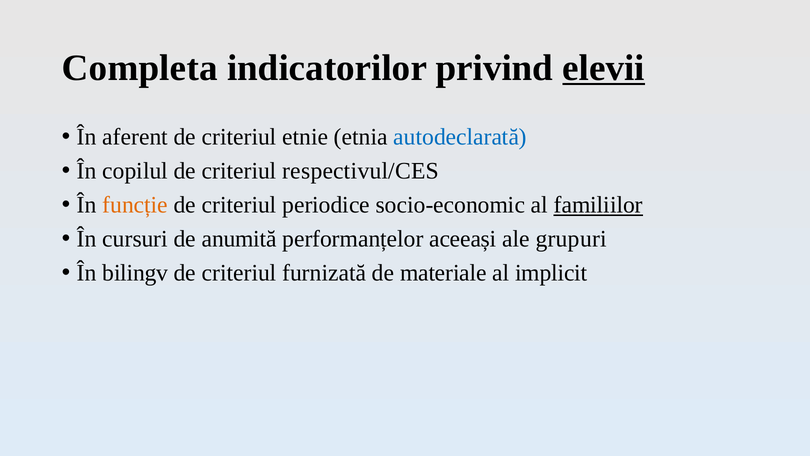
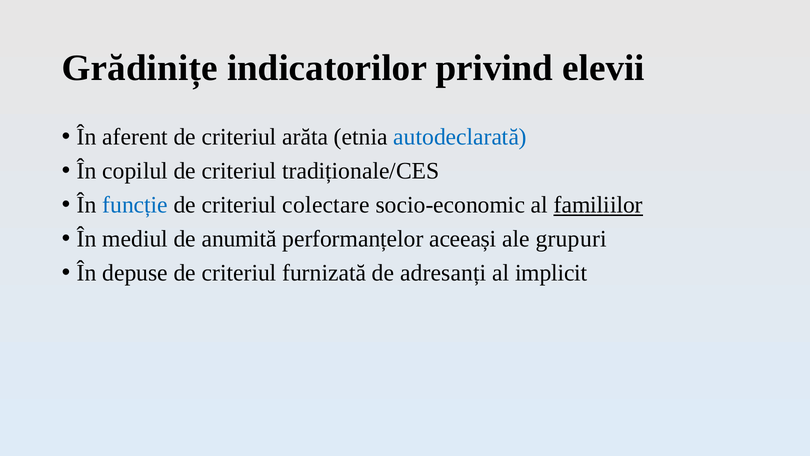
Completa: Completa -> Grădinițe (140, 68)
elevii underline: present -> none (604, 68)
etnie: etnie -> arăta (305, 137)
respectivul/CES: respectivul/CES -> tradiționale/CES (361, 171)
funcție colour: orange -> blue (135, 205)
periodice: periodice -> colectare (326, 205)
cursuri: cursuri -> mediul (135, 239)
bilingv: bilingv -> depuse (135, 273)
materiale: materiale -> adresanți (443, 273)
